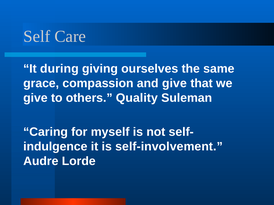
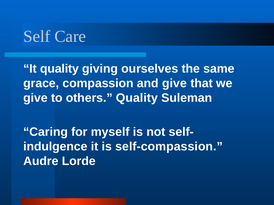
It during: during -> quality (60, 69)
self-involvement: self-involvement -> self-compassion (169, 147)
